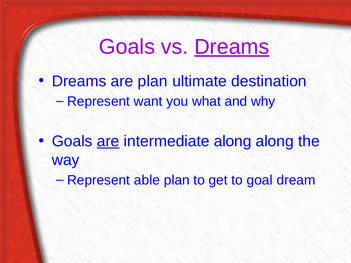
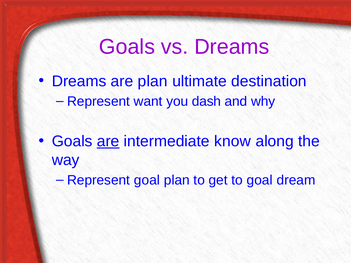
Dreams underline: present -> none (232, 47)
what: what -> dash (206, 101)
intermediate along: along -> know (233, 141)
Represent able: able -> goal (147, 180)
